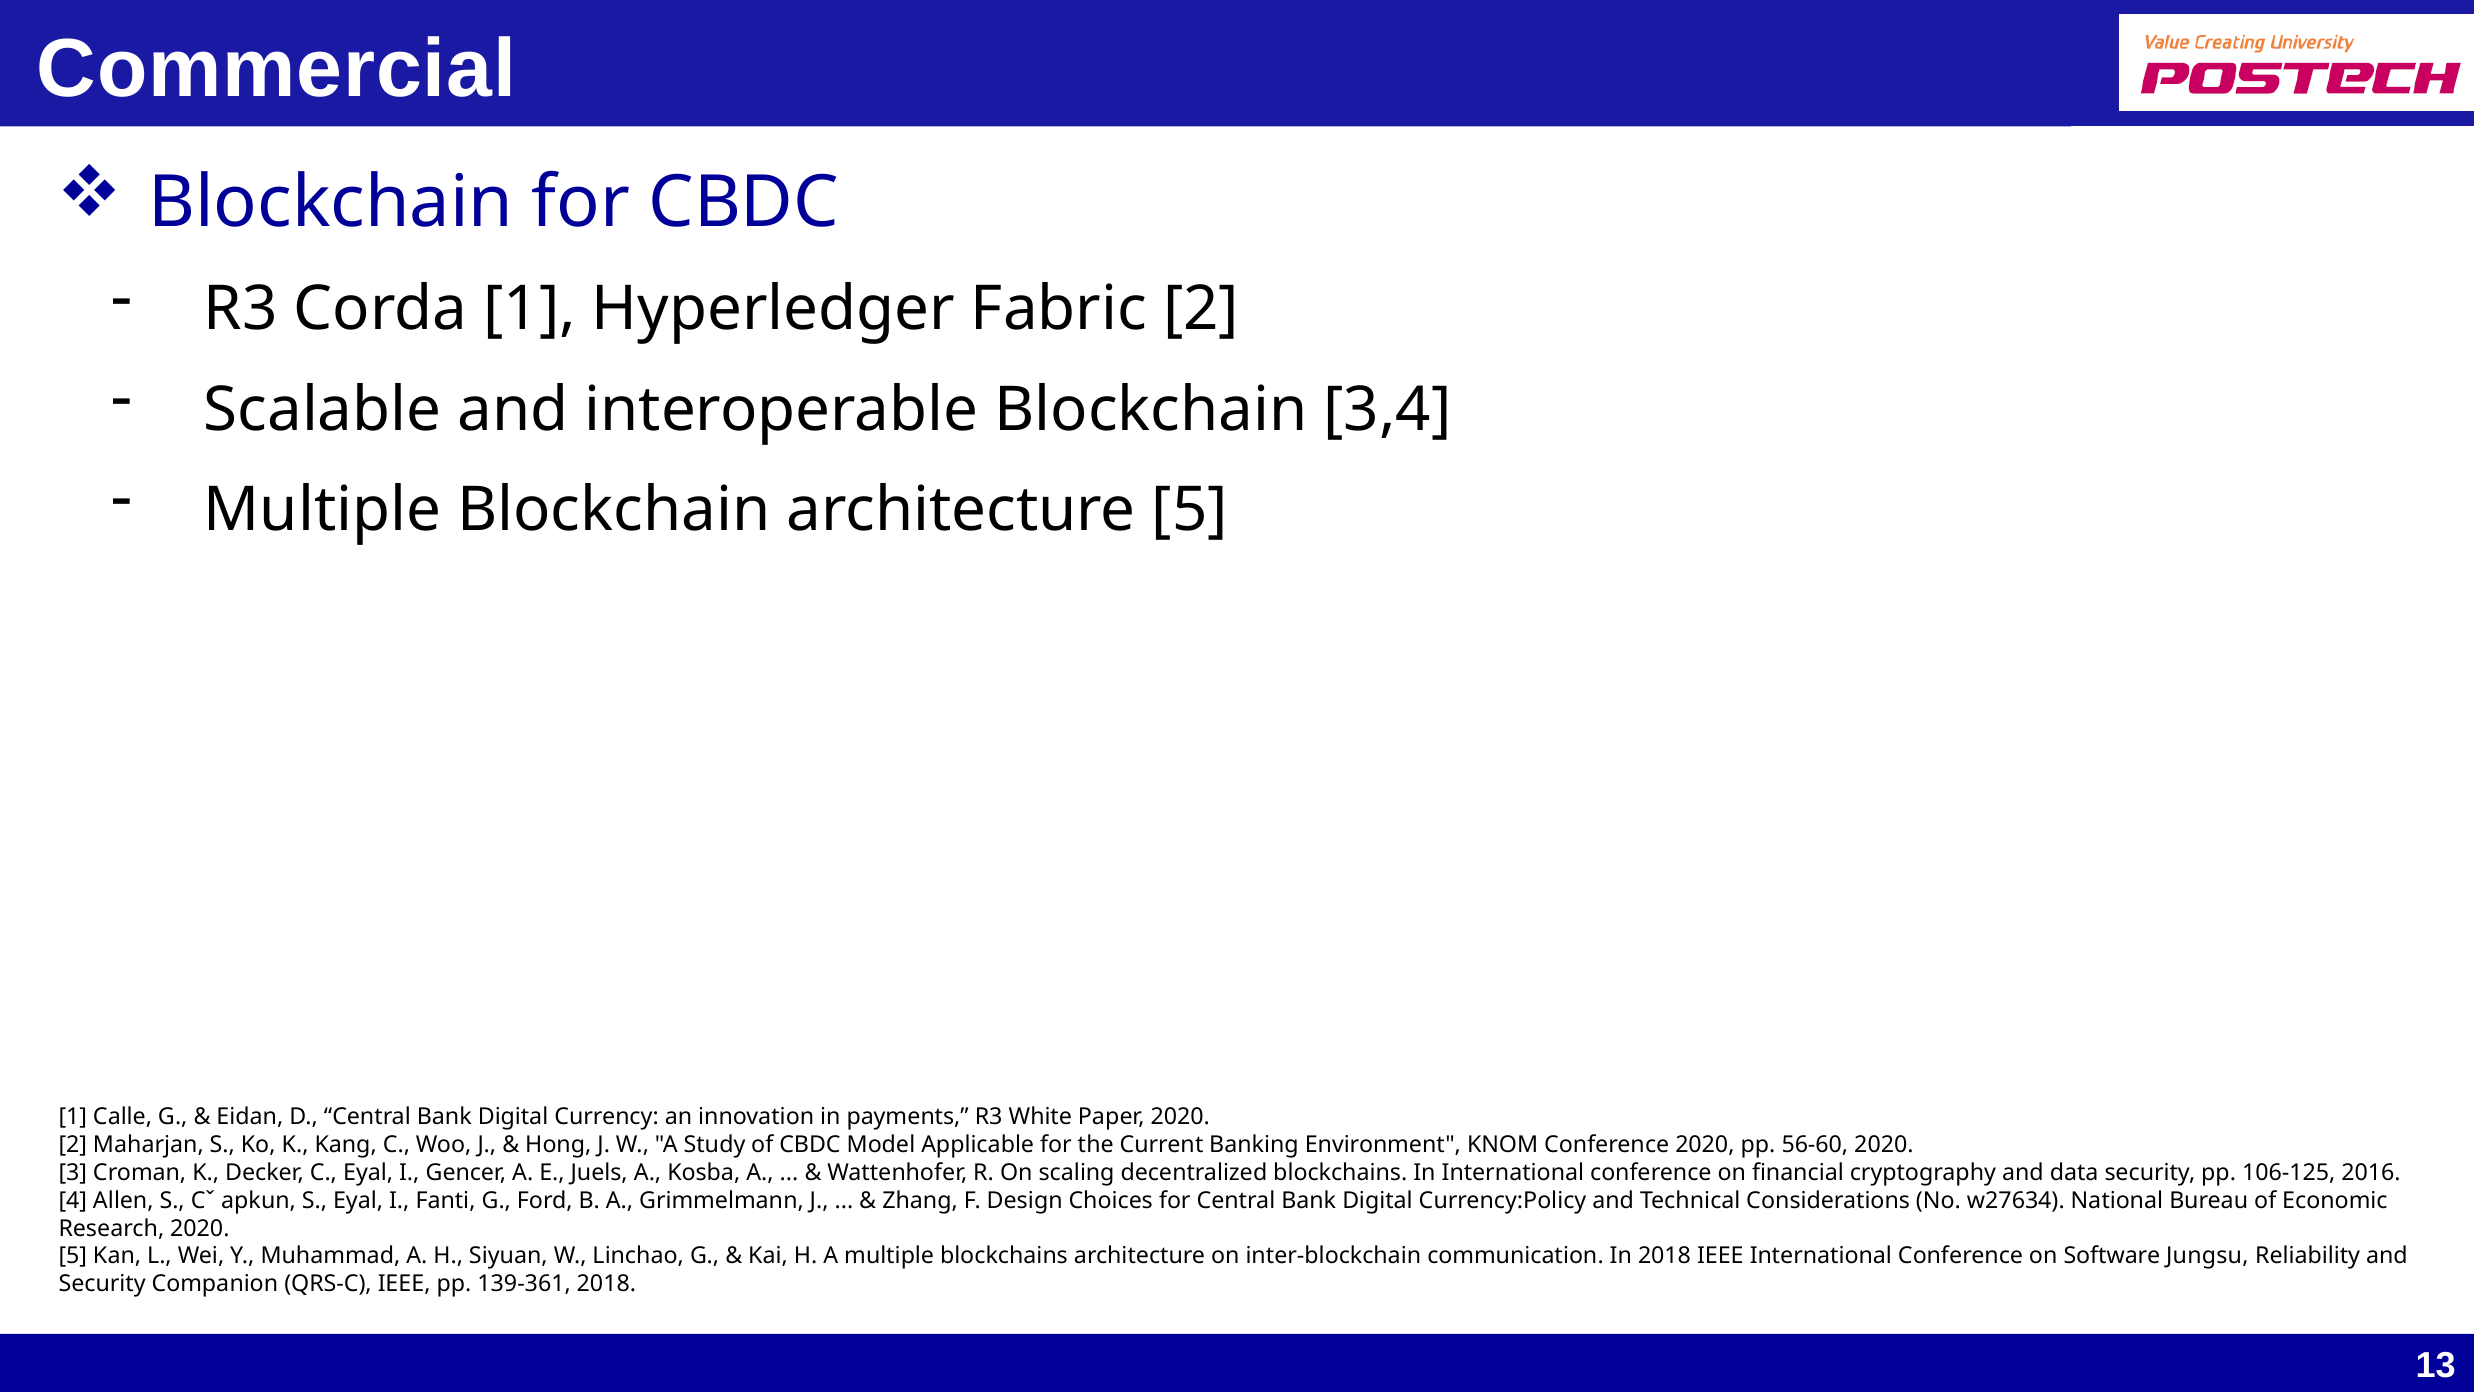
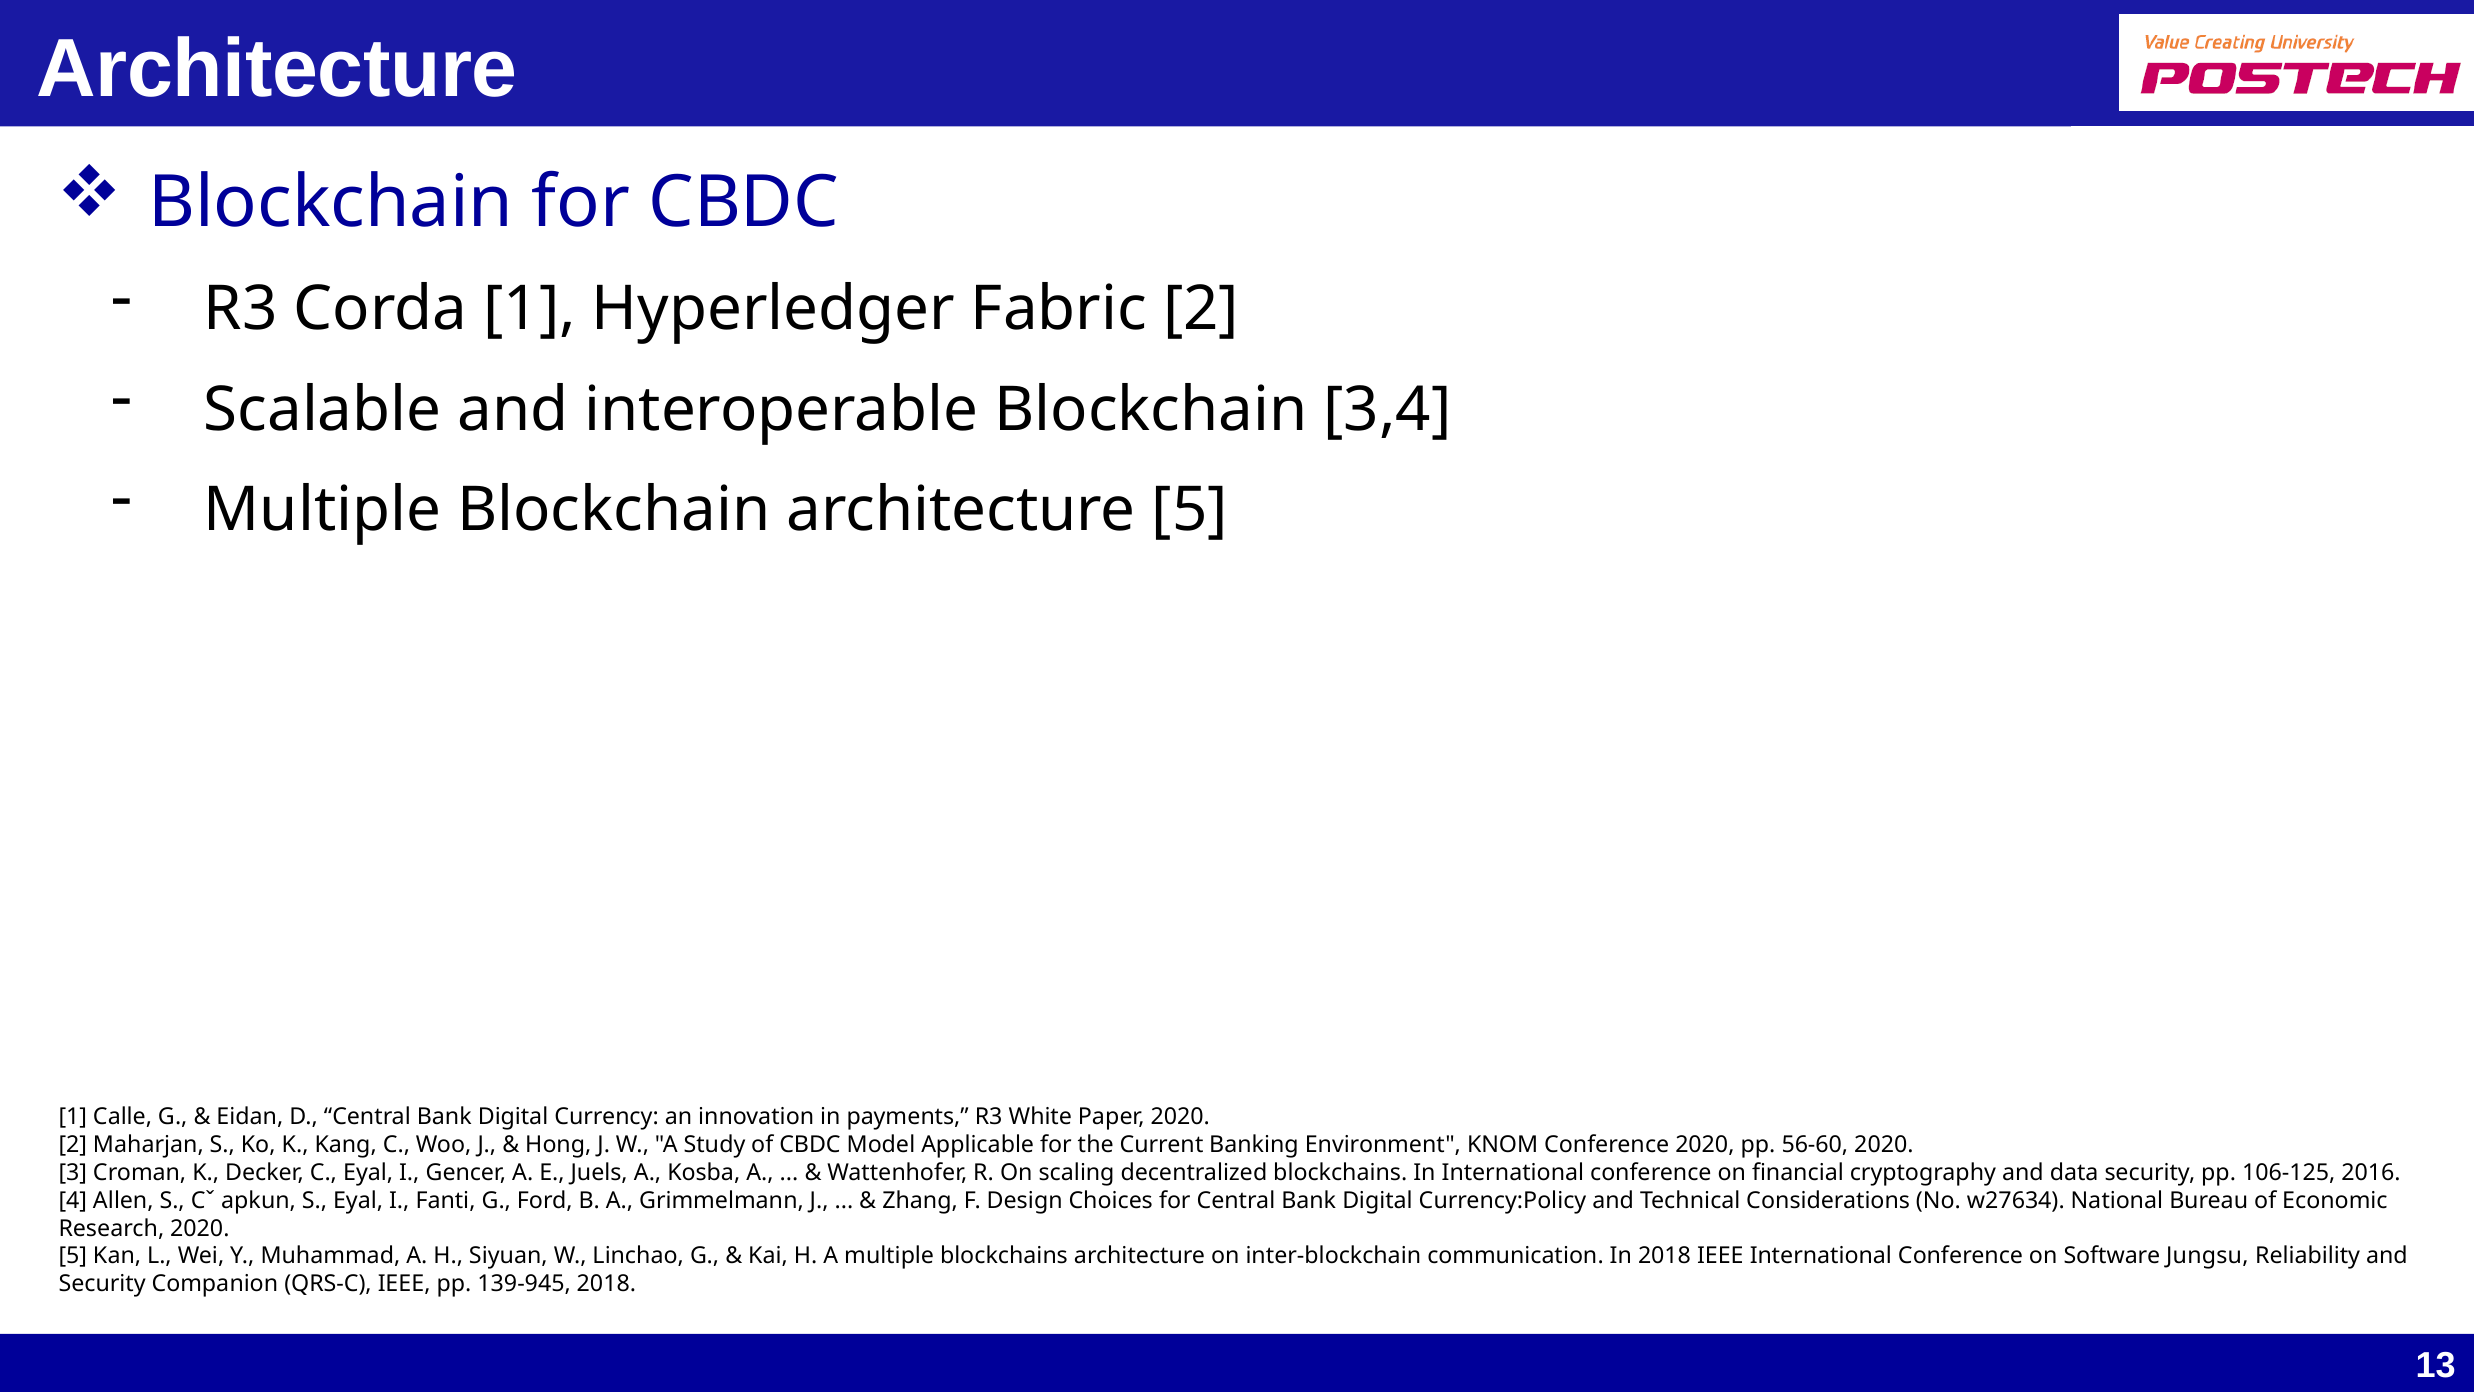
Commercial: Commercial -> Architecture (277, 69)
139-361: 139-361 -> 139-945 (524, 1284)
